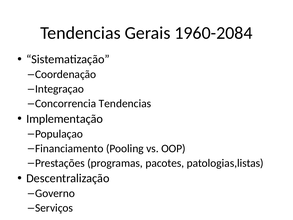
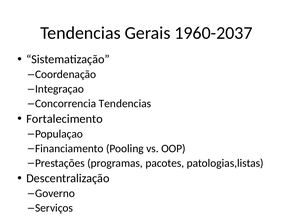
1960-2084: 1960-2084 -> 1960-2037 (213, 33)
Implementação: Implementação -> Fortalecimento (65, 119)
